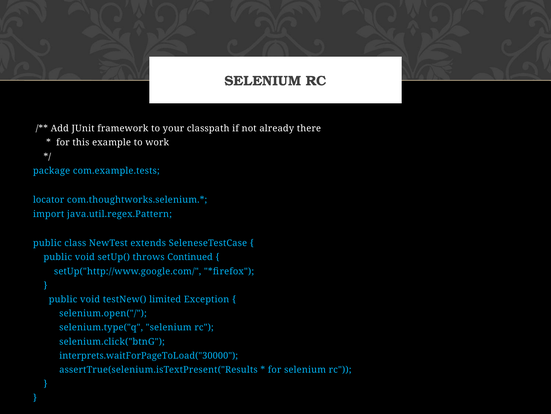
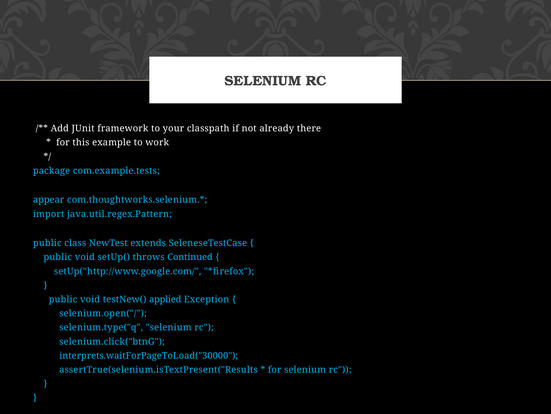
locator: locator -> appear (49, 200)
limited: limited -> applied (165, 299)
